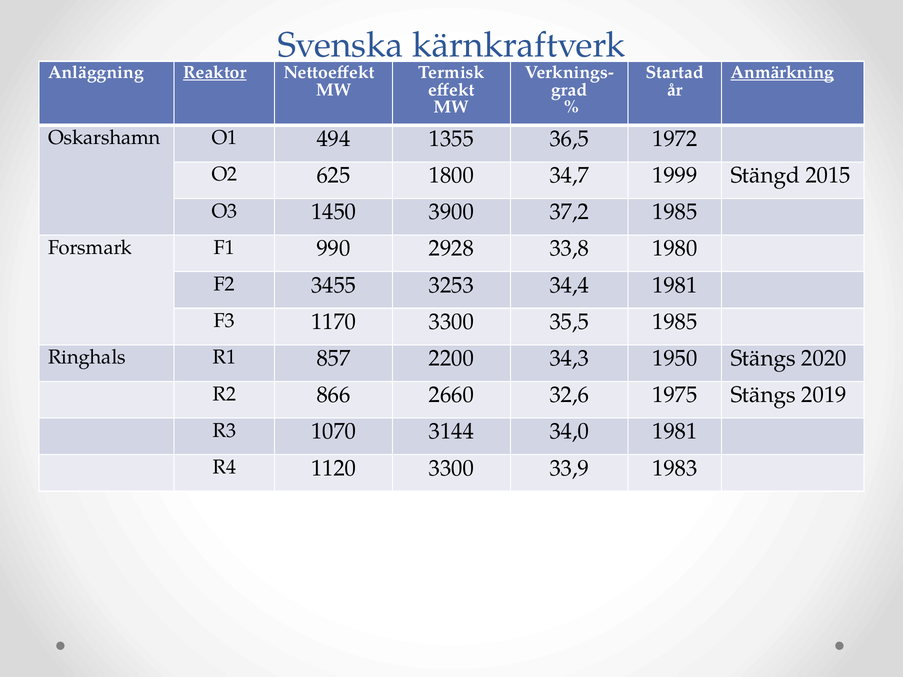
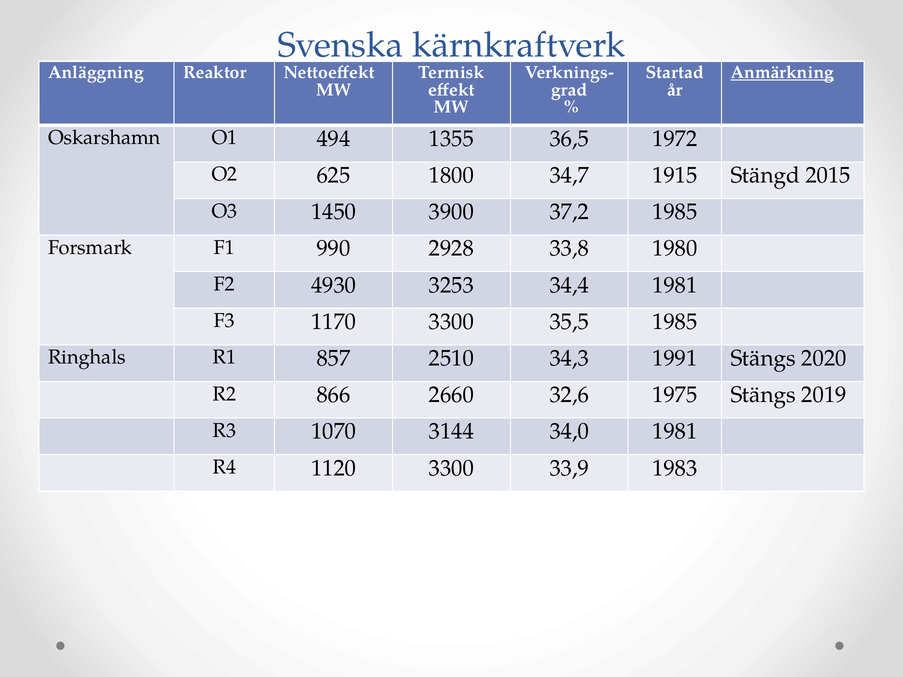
Reaktor underline: present -> none (215, 73)
1999: 1999 -> 1915 (675, 175)
3455: 3455 -> 4930 (334, 285)
2200: 2200 -> 2510 (451, 358)
1950: 1950 -> 1991 (675, 358)
